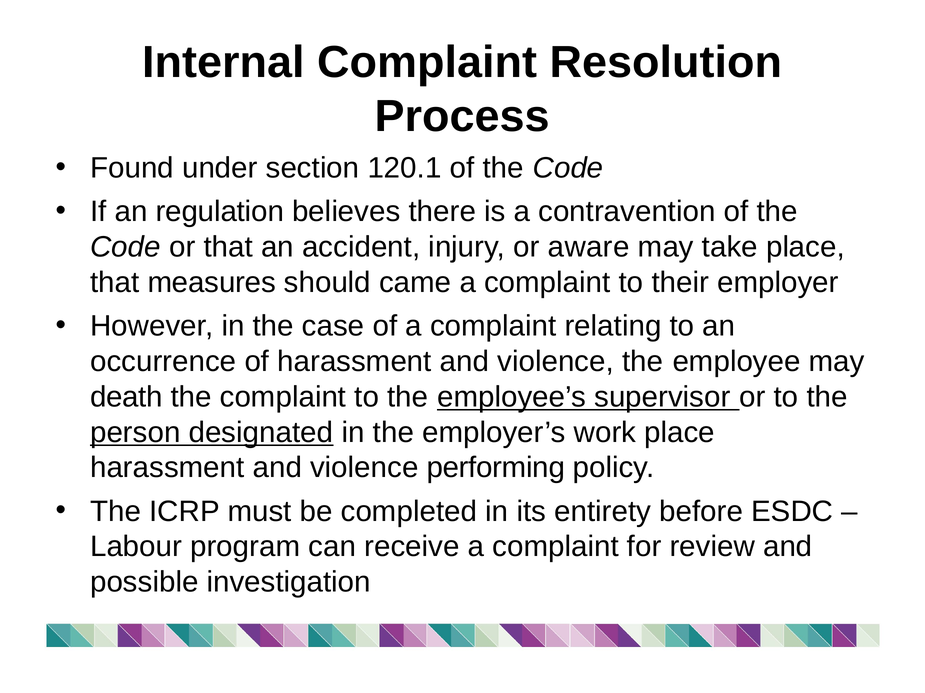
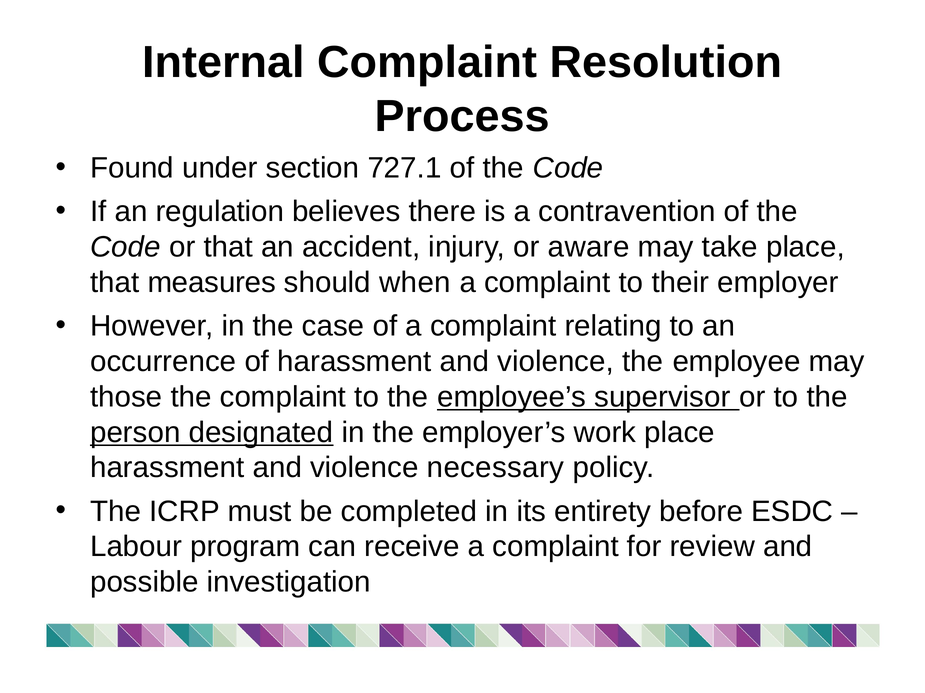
120.1: 120.1 -> 727.1 (405, 168)
came: came -> when (415, 283)
death: death -> those (126, 397)
performing: performing -> necessary (495, 468)
